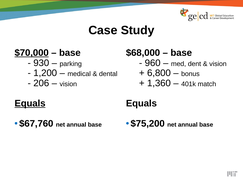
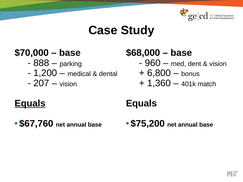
$70,000 underline: present -> none (32, 53)
930: 930 -> 888 (41, 63)
206: 206 -> 207 (41, 83)
